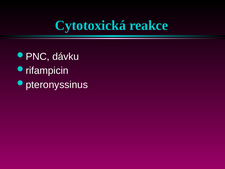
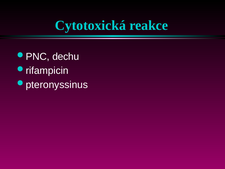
dávku: dávku -> dechu (66, 57)
